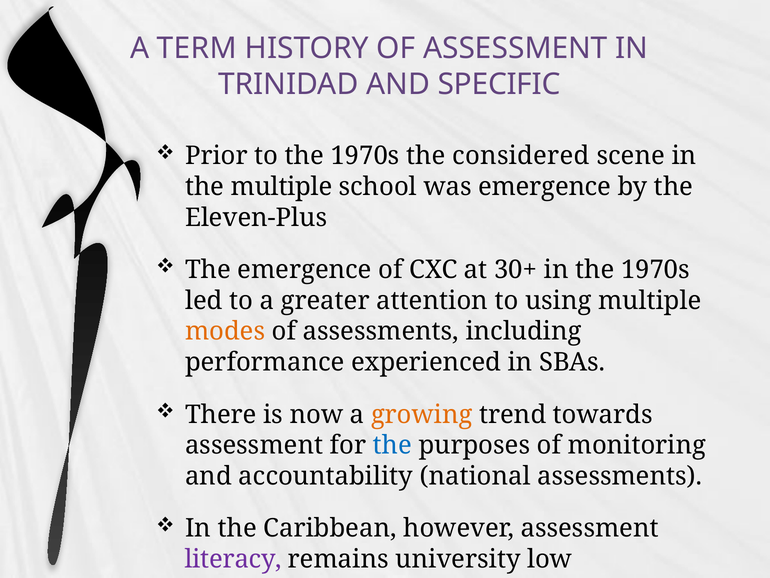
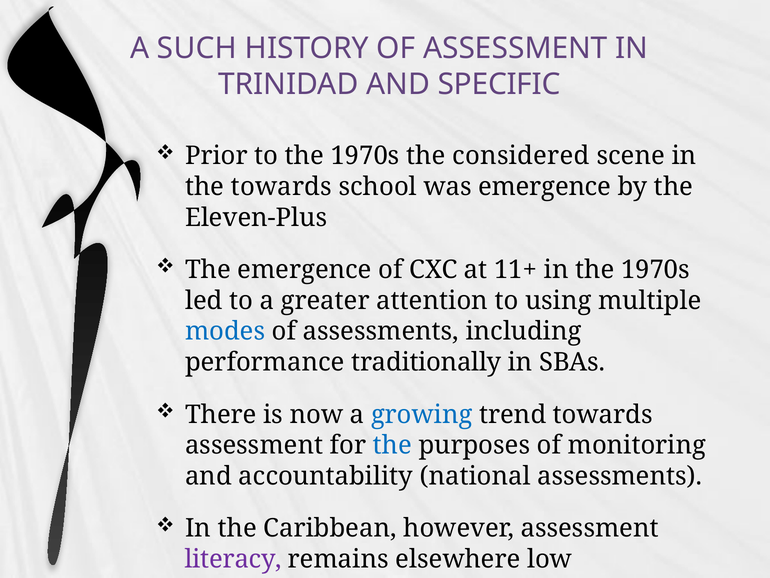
TERM: TERM -> SUCH (197, 48)
the multiple: multiple -> towards (281, 187)
30+: 30+ -> 11+ (516, 270)
modes colour: orange -> blue (225, 331)
experienced: experienced -> traditionally (426, 362)
growing colour: orange -> blue (422, 414)
university: university -> elsewhere (458, 559)
